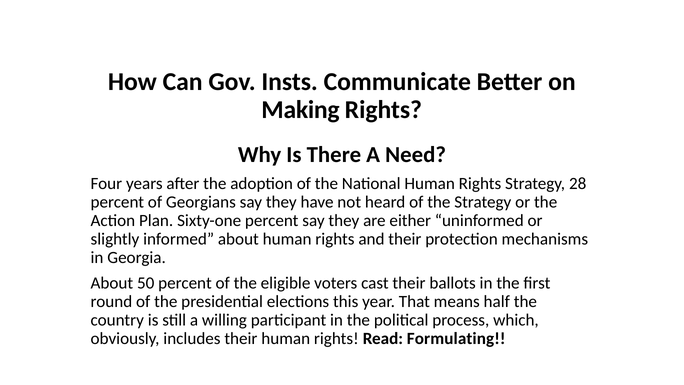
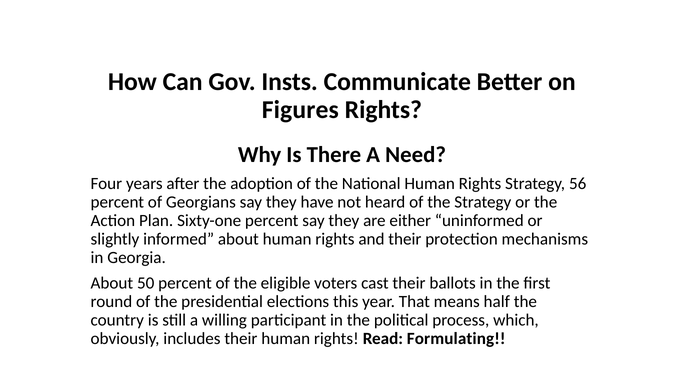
Making: Making -> Figures (300, 110)
28: 28 -> 56 (578, 184)
